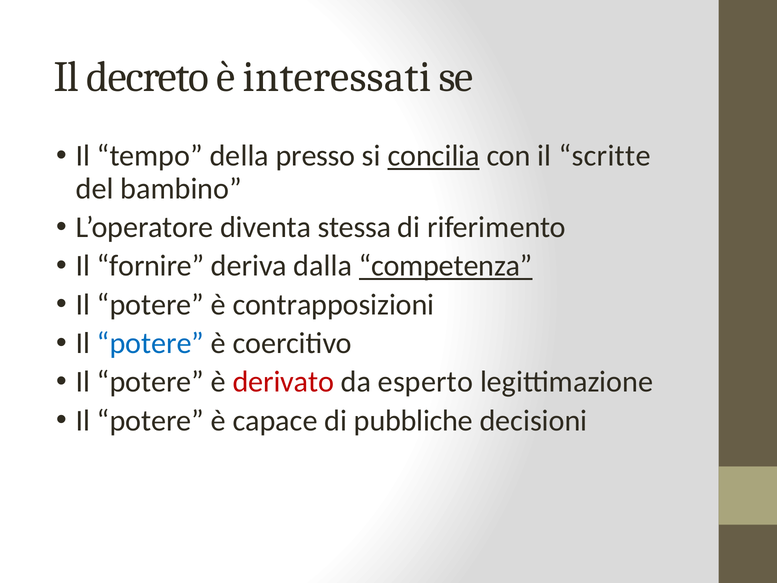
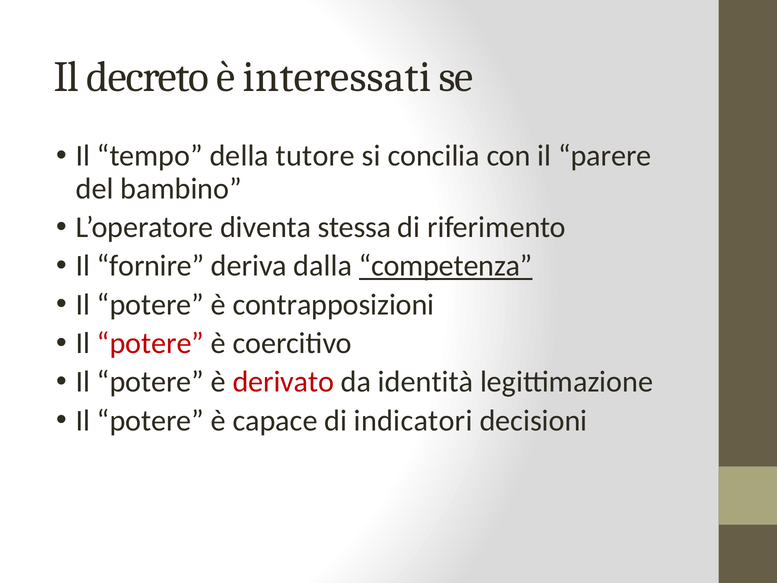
presso: presso -> tutore (315, 156)
concilia underline: present -> none (434, 156)
scritte: scritte -> parere (605, 156)
potere colour: blue -> red (151, 343)
esperto: esperto -> identità (426, 382)
pubbliche: pubbliche -> indicatori (413, 420)
